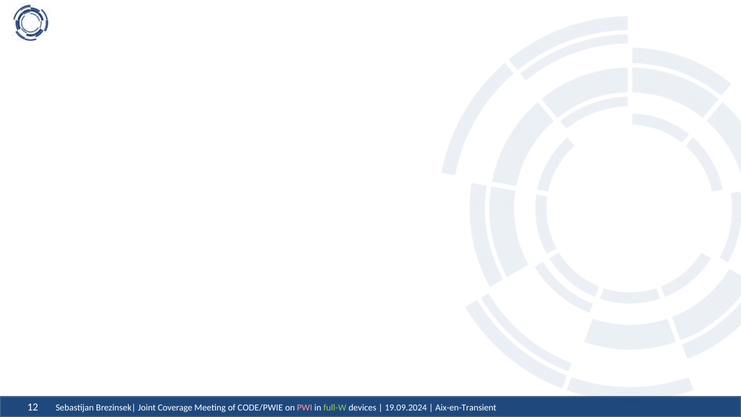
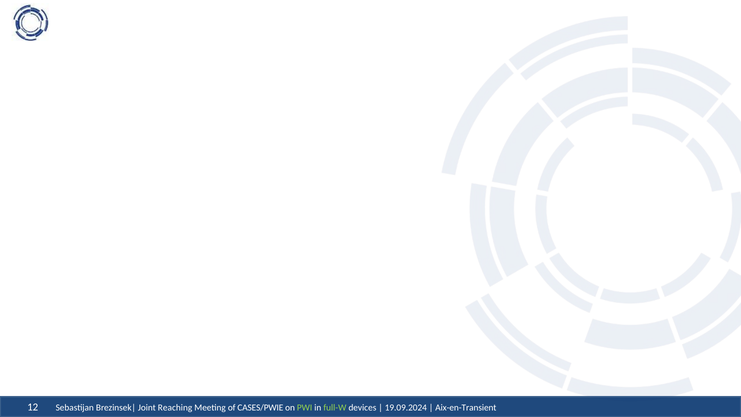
Coverage: Coverage -> Reaching (175, 407)
CODE/PWIE: CODE/PWIE -> CASES/PWIE (260, 407)
PWI colour: pink -> light green (305, 407)
